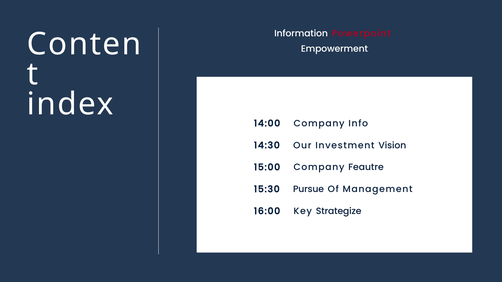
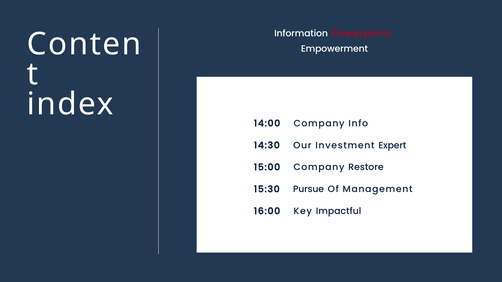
Vision: Vision -> Expert (392, 146)
Feautre: Feautre -> Restore (366, 168)
Strategize: Strategize -> Impactful (339, 211)
